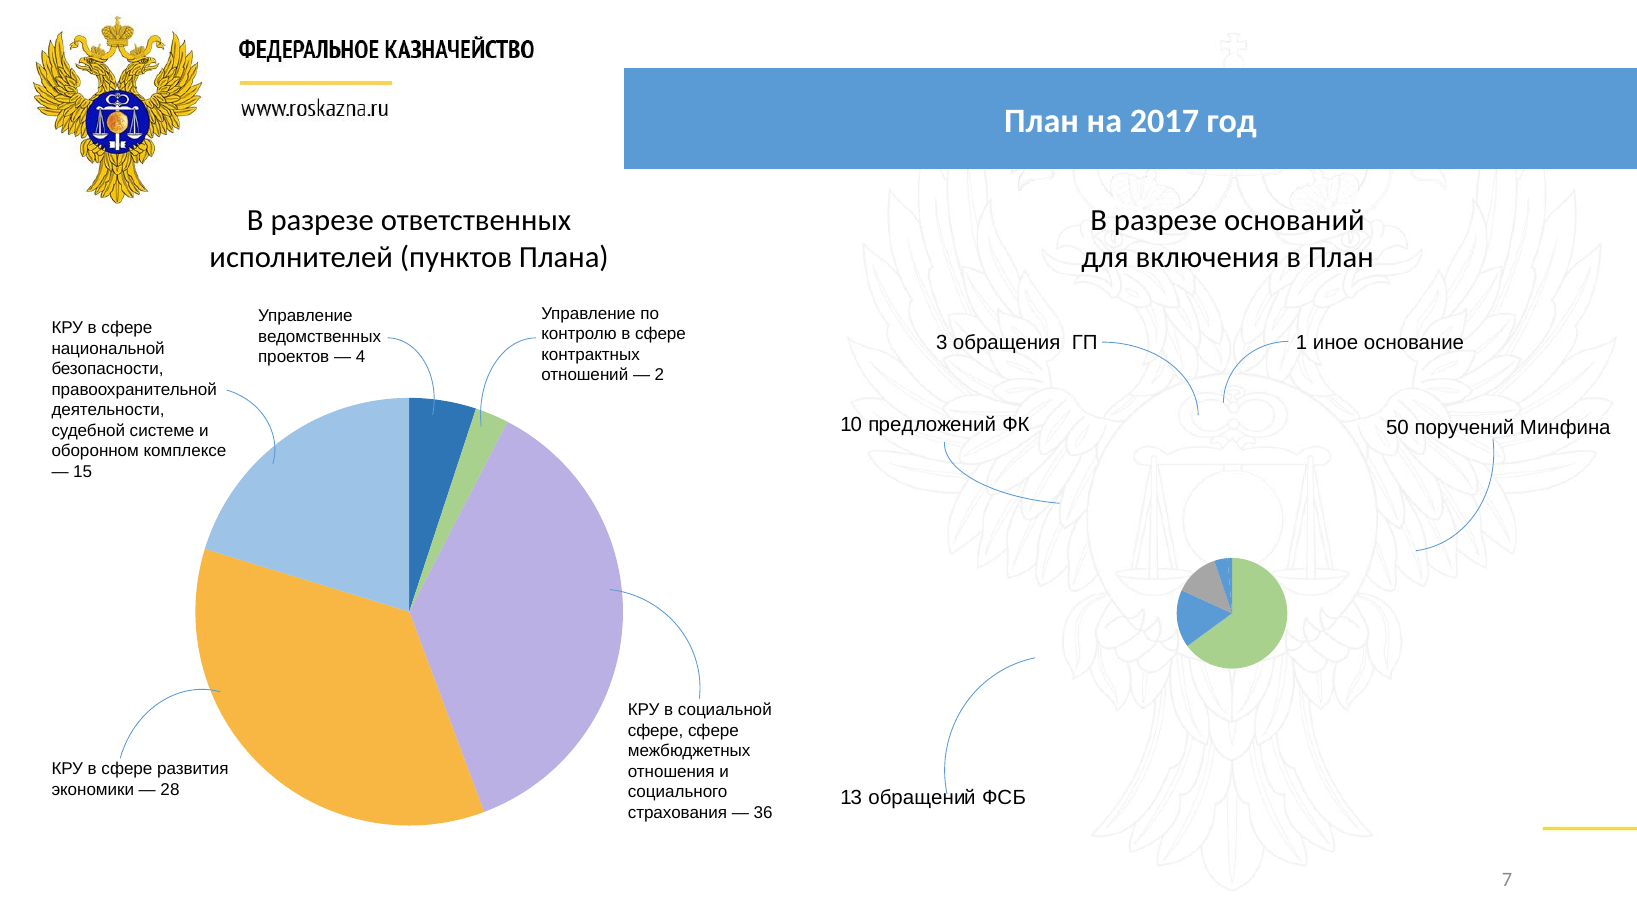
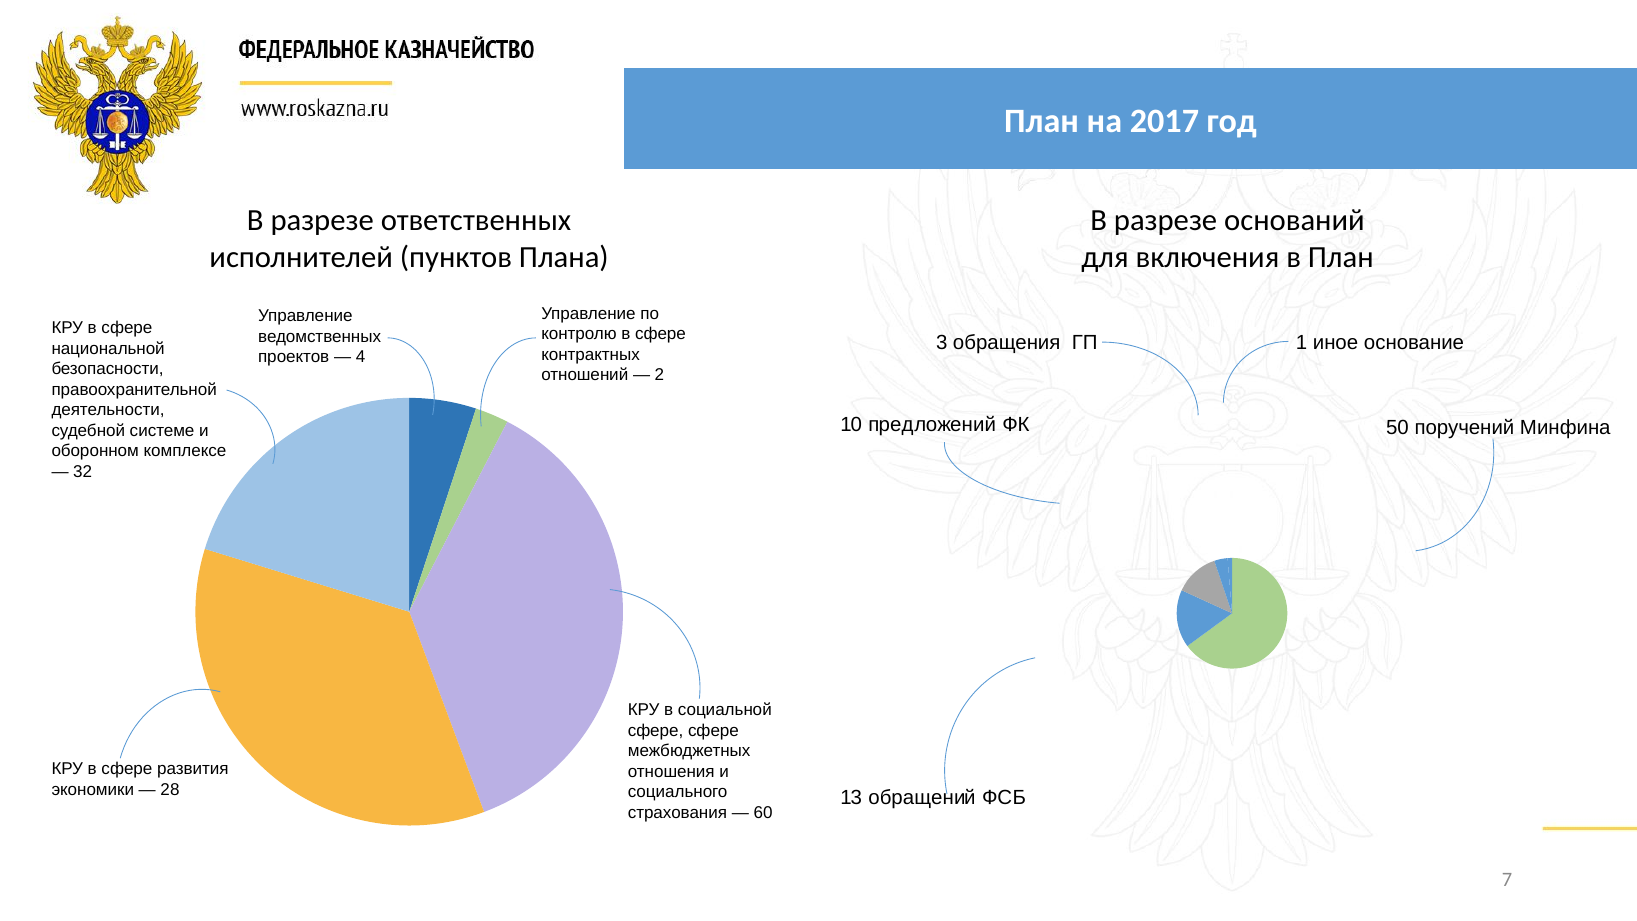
15: 15 -> 32 (83, 472)
36: 36 -> 60 (763, 812)
